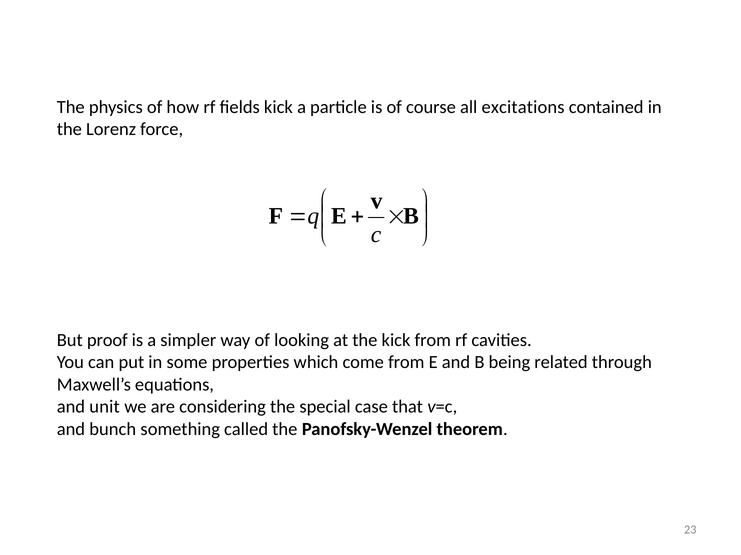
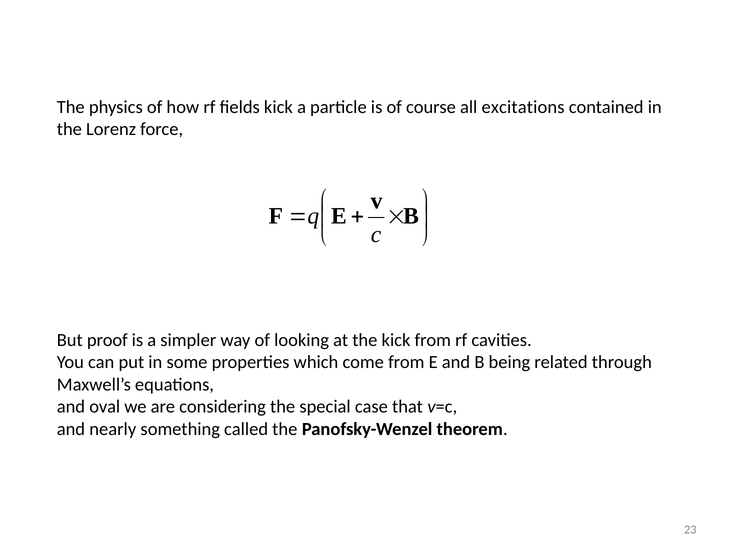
unit: unit -> oval (105, 407)
bunch: bunch -> nearly (113, 430)
